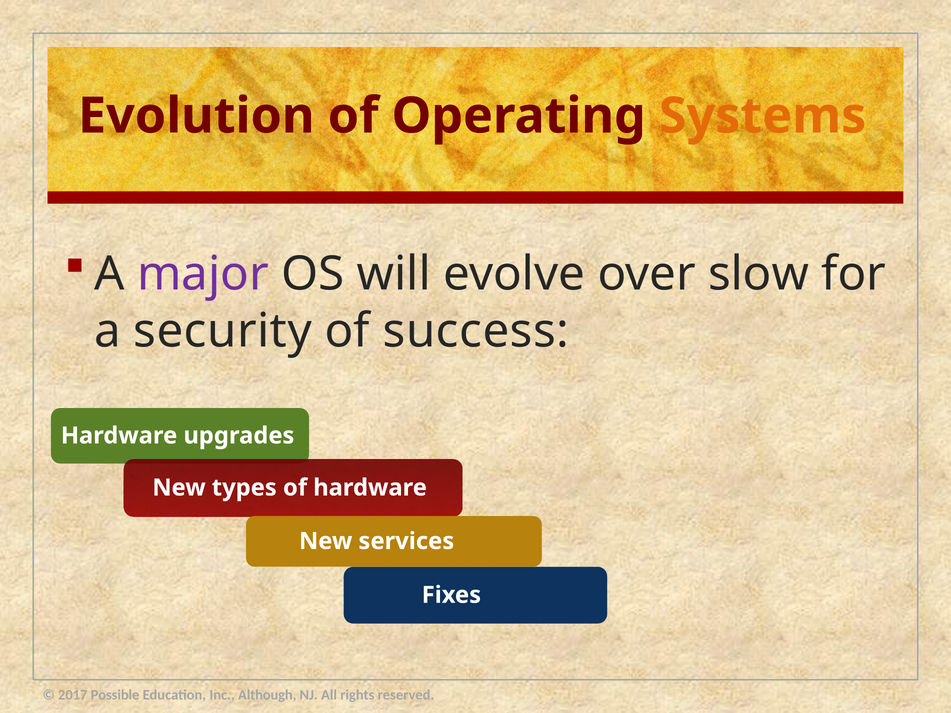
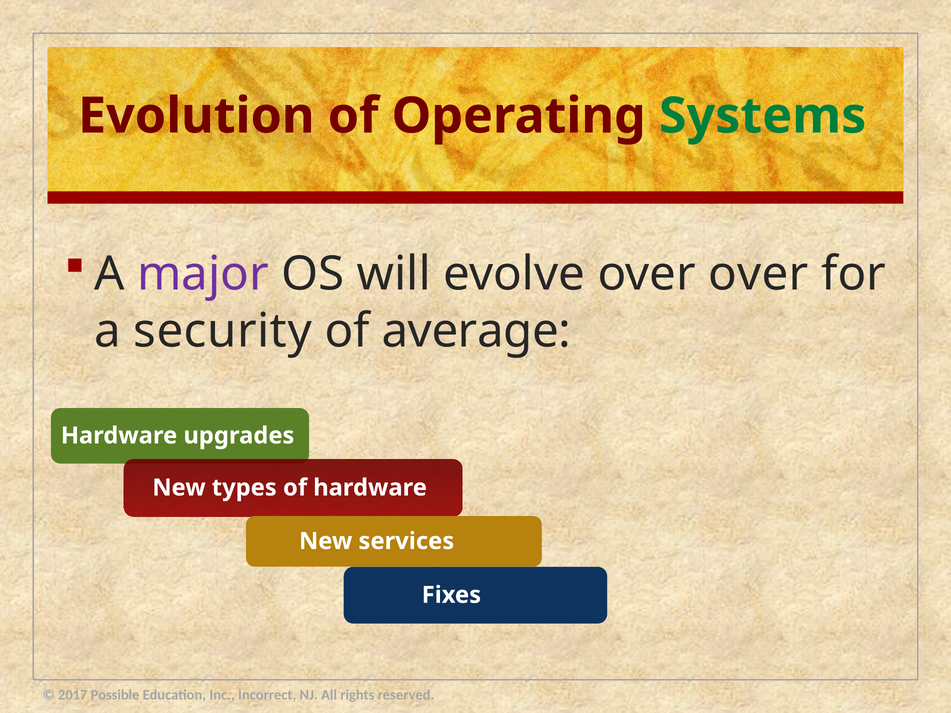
Systems colour: orange -> green (763, 116)
over slow: slow -> over (758, 274)
success: success -> average (476, 331)
Although: Although -> Incorrect (267, 695)
